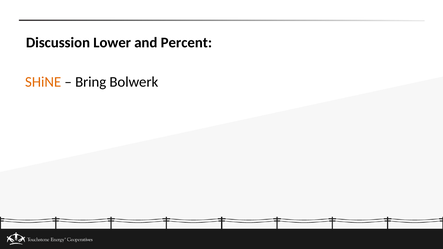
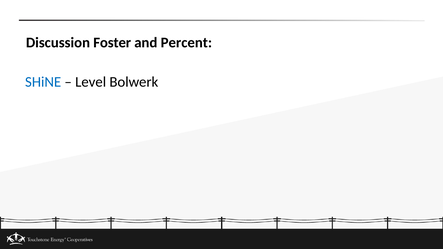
Lower: Lower -> Foster (112, 43)
SHiNE colour: orange -> blue (43, 82)
Bring: Bring -> Level (91, 82)
